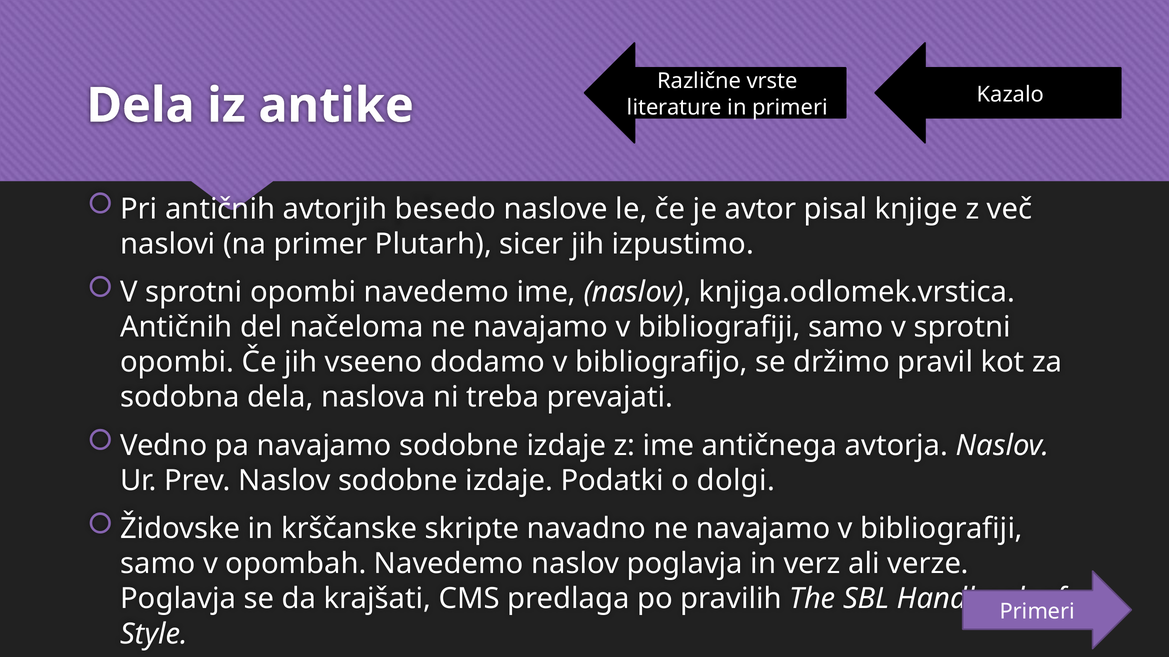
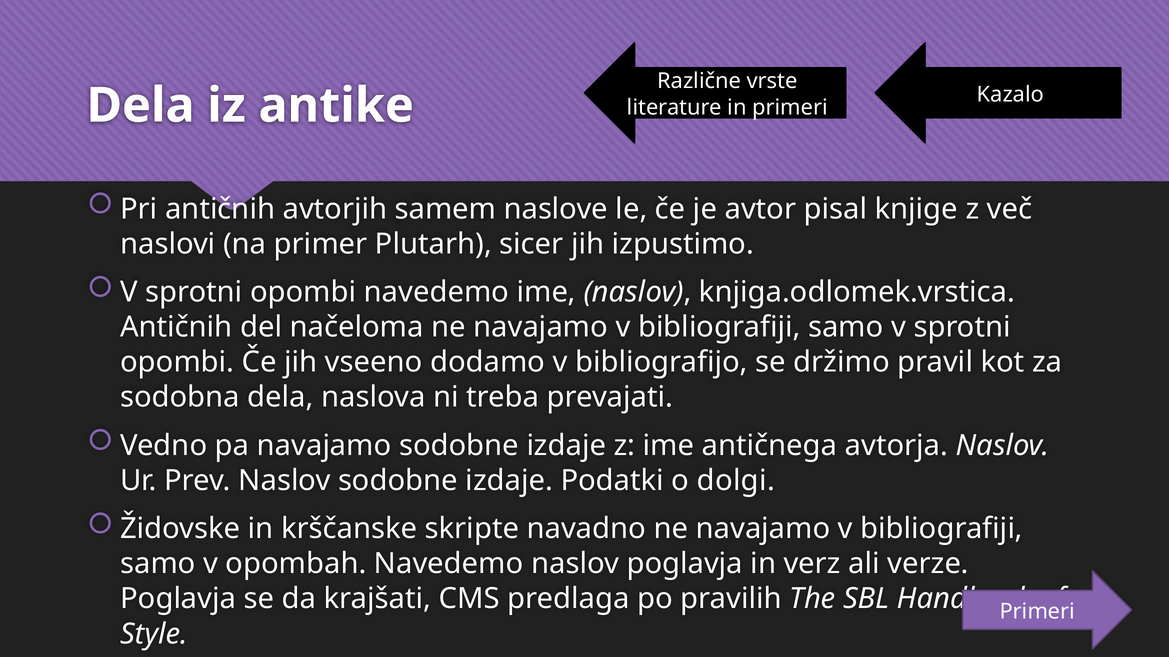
besedo: besedo -> samem (445, 209)
